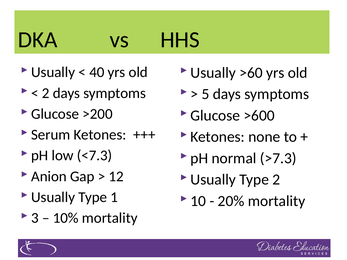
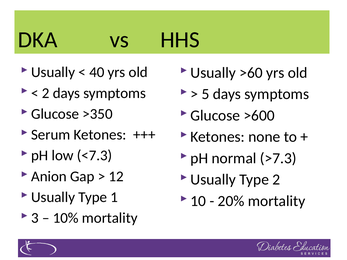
>200: >200 -> >350 (98, 114)
